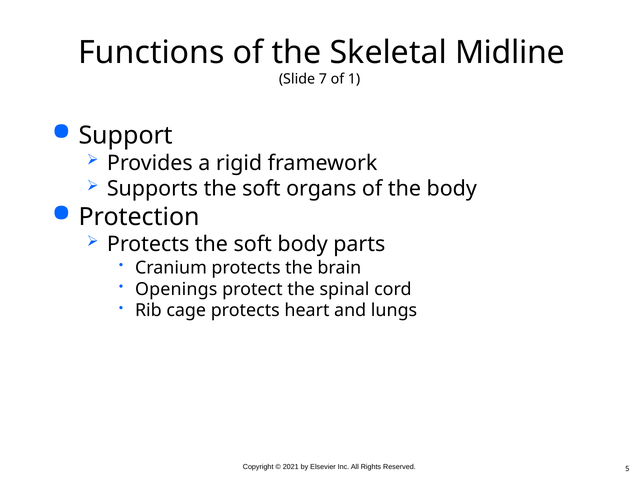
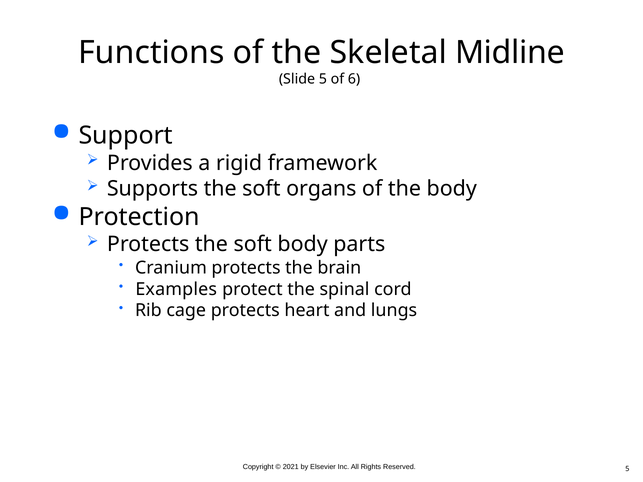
Slide 7: 7 -> 5 (323, 79)
1: 1 -> 6 (354, 79)
Openings: Openings -> Examples (176, 289)
